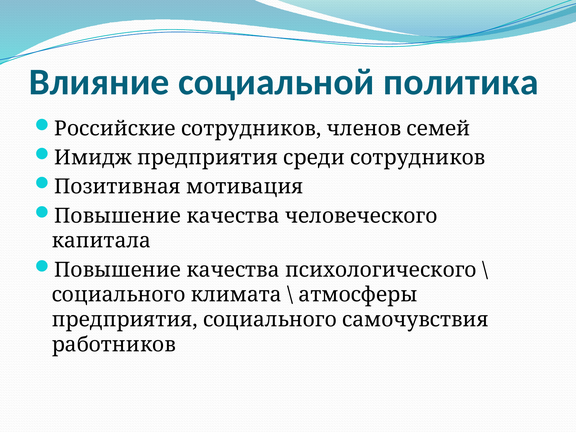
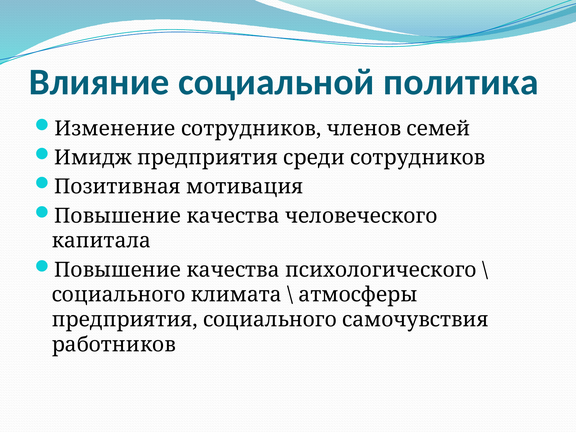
Российские: Российские -> Изменение (115, 129)
